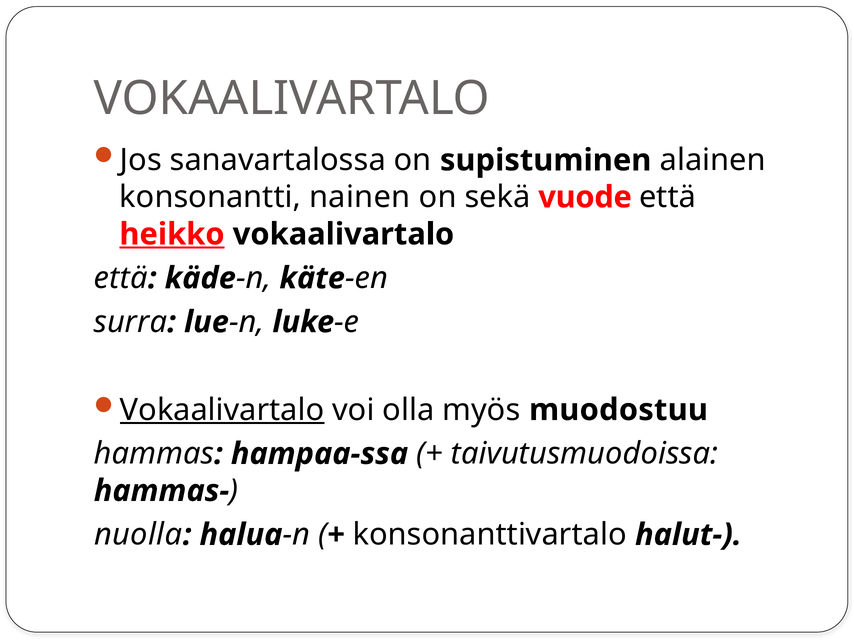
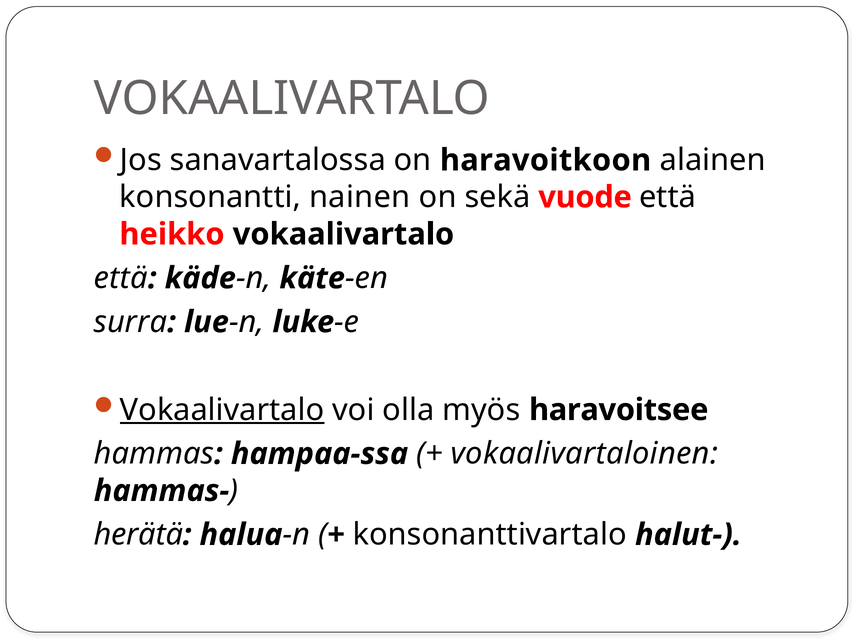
supistuminen: supistuminen -> haravoitkoon (546, 160)
heikko underline: present -> none (172, 234)
muodostuu: muodostuu -> haravoitsee (619, 410)
taivutusmuodoissa: taivutusmuodoissa -> vokaalivartaloinen (584, 453)
nuolla: nuolla -> herätä (138, 534)
